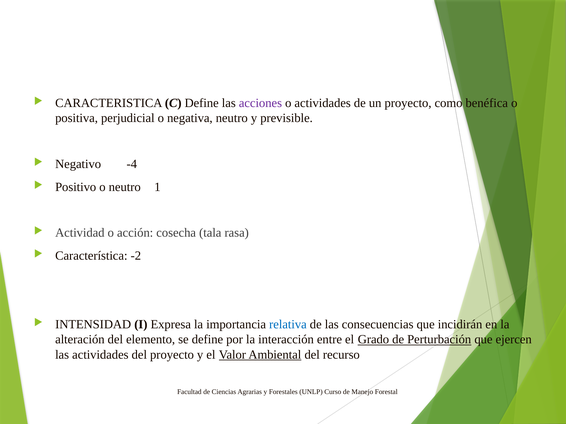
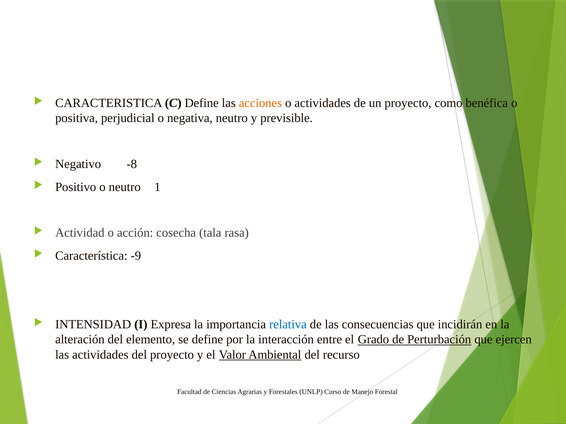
acciones colour: purple -> orange (260, 103)
-4: -4 -> -8 (132, 164)
-2: -2 -> -9 (136, 256)
